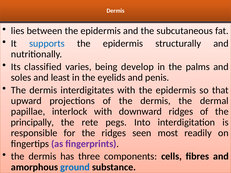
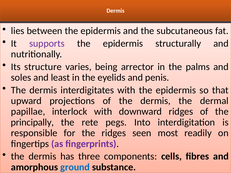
supports colour: blue -> purple (47, 44)
classified: classified -> structure (43, 67)
develop: develop -> arrector (137, 67)
